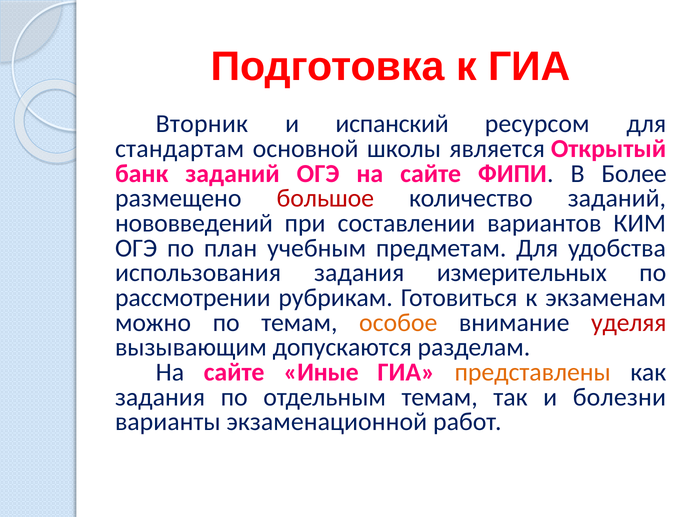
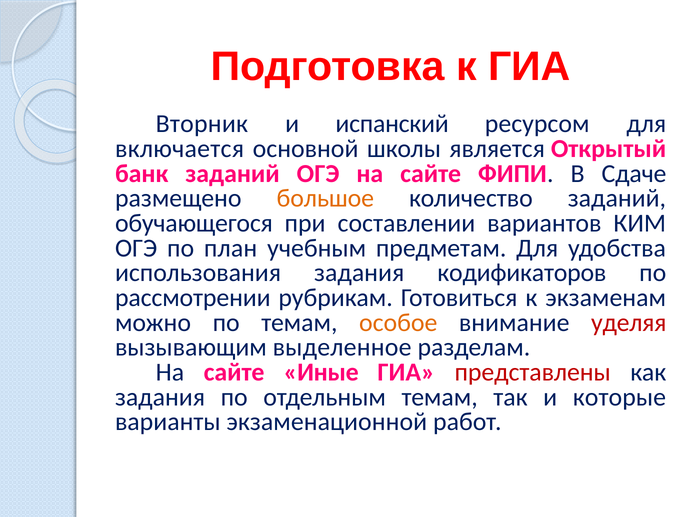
стандартам: стандартам -> включается (180, 149)
Более: Более -> Сдаче (634, 174)
большое colour: red -> orange (325, 198)
нововведений: нововведений -> обучающегося (194, 223)
измерительных: измерительных -> кодификаторов (522, 273)
допускаются: допускаются -> выделенное (342, 347)
представлены colour: orange -> red (533, 372)
болезни: болезни -> которые (619, 397)
